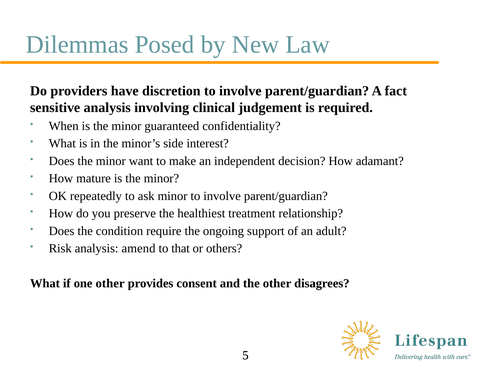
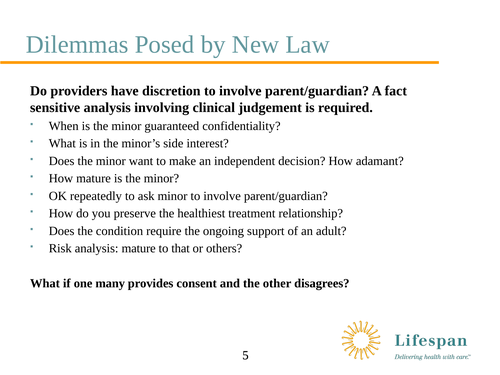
analysis amend: amend -> mature (139, 248)
one other: other -> many (110, 283)
